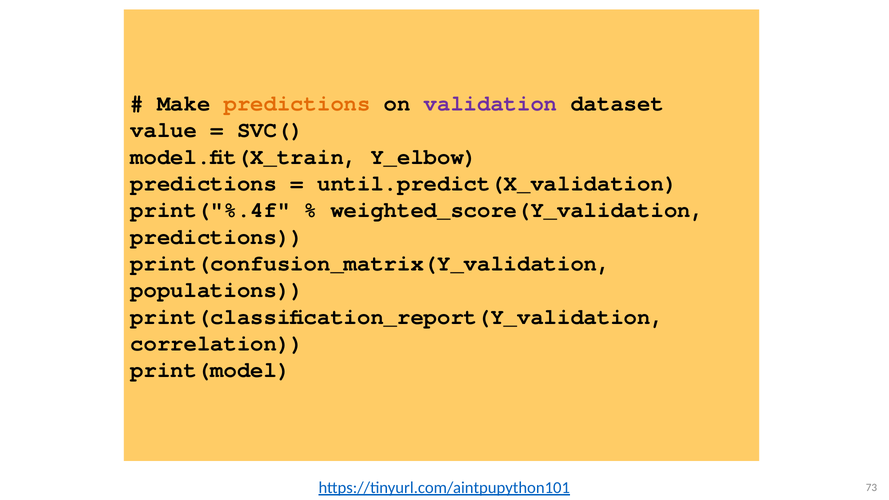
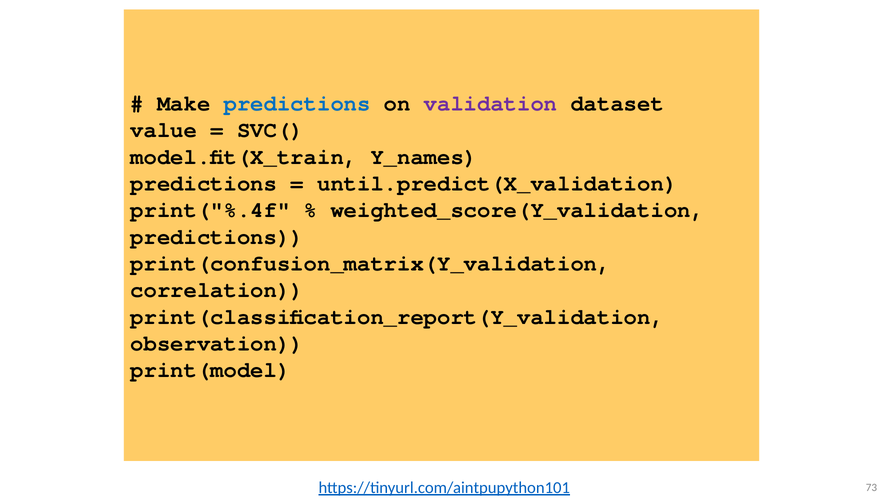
predictions colour: orange -> blue (297, 103)
Y_elbow: Y_elbow -> Y_names (424, 157)
populations: populations -> correlation (217, 290)
correlation: correlation -> observation (217, 343)
